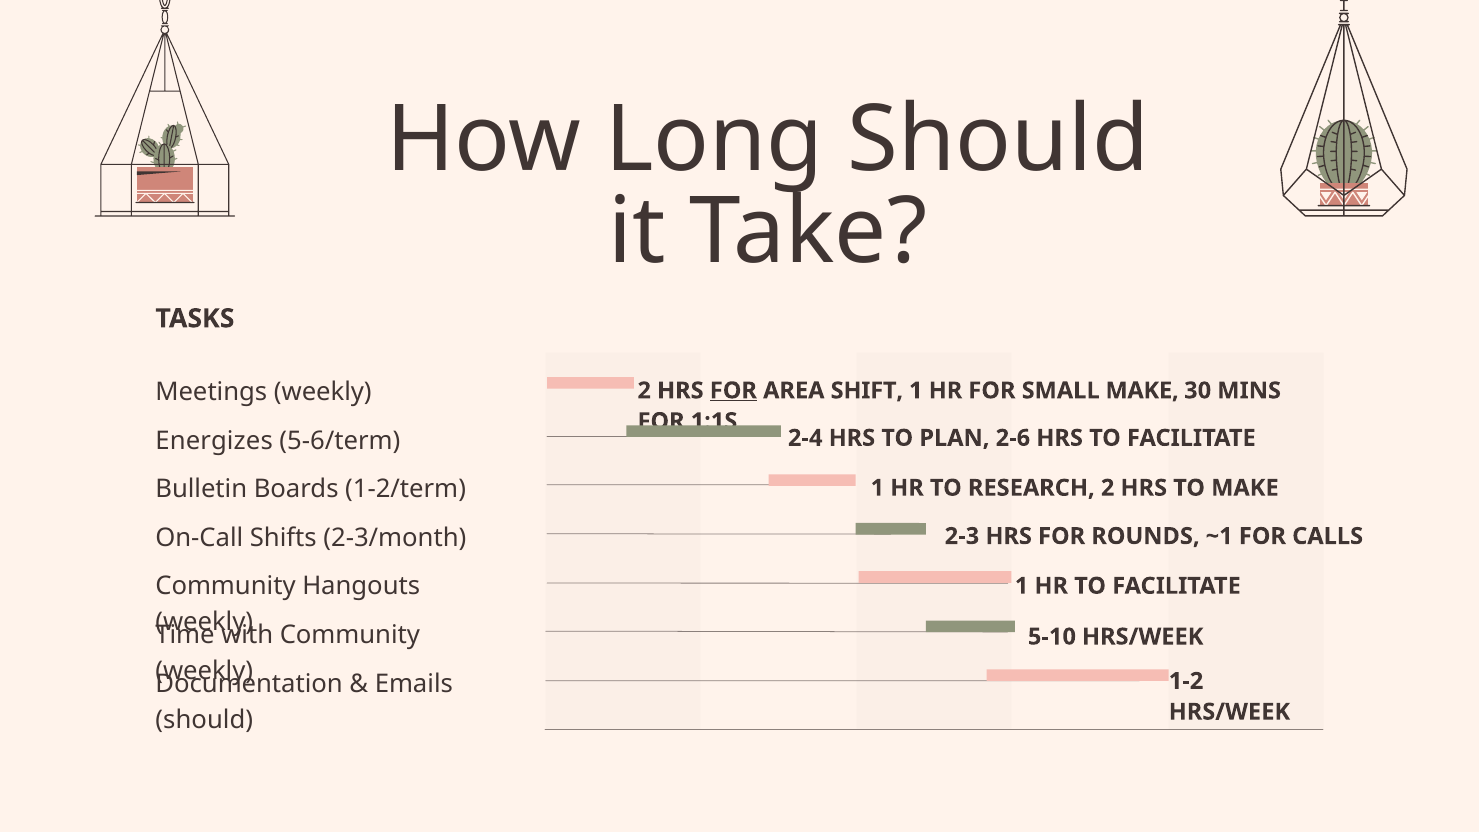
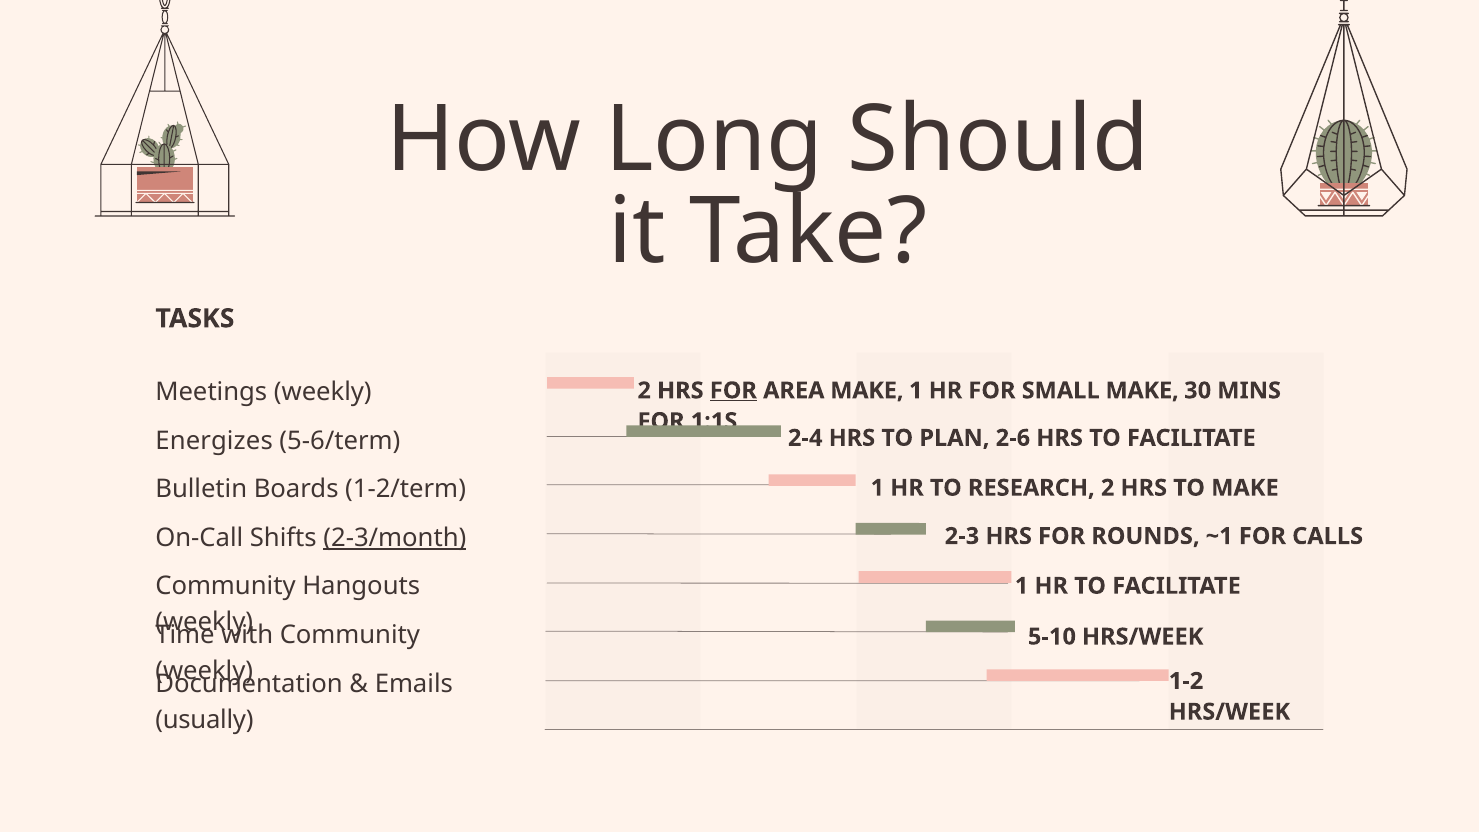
AREA SHIFT: SHIFT -> MAKE (867, 391)
2-3/month underline: none -> present (395, 538)
should: should -> usually (204, 720)
